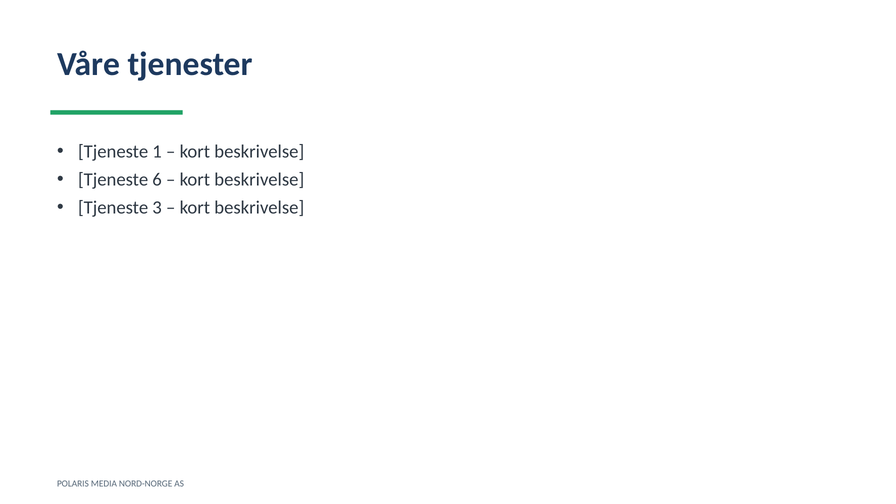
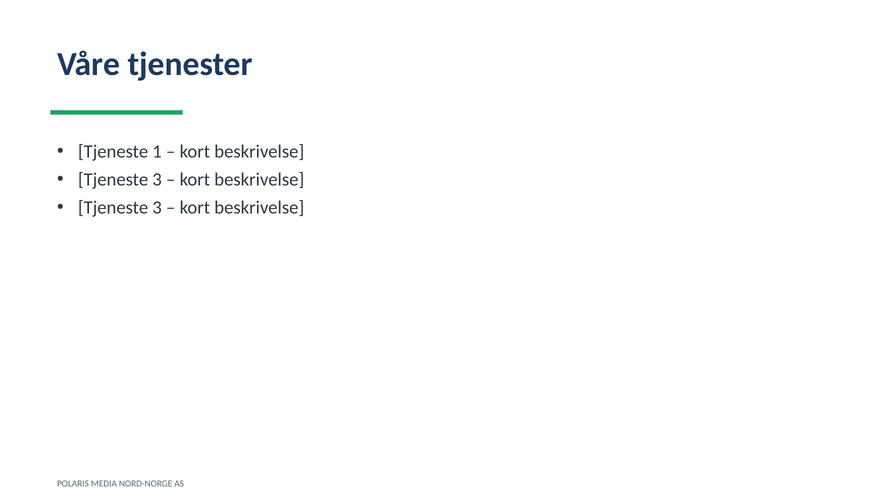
6: 6 -> 3 (157, 180)
